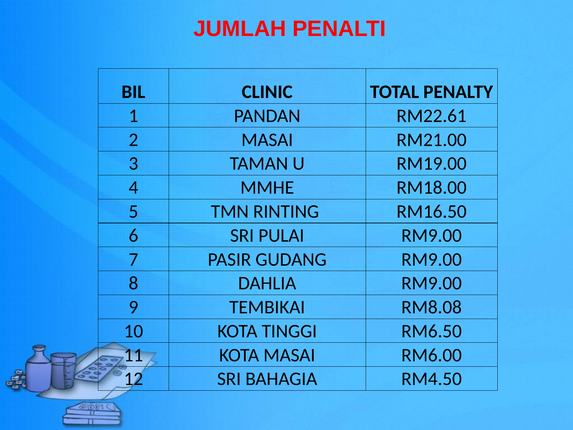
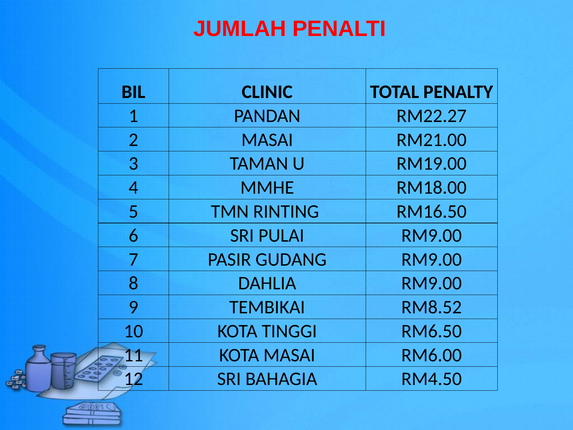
RM22.61: RM22.61 -> RM22.27 (432, 116)
RM8.08: RM8.08 -> RM8.52 (432, 307)
